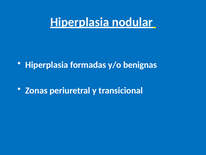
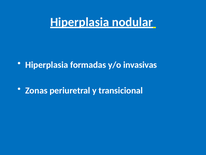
benignas: benignas -> invasivas (140, 65)
